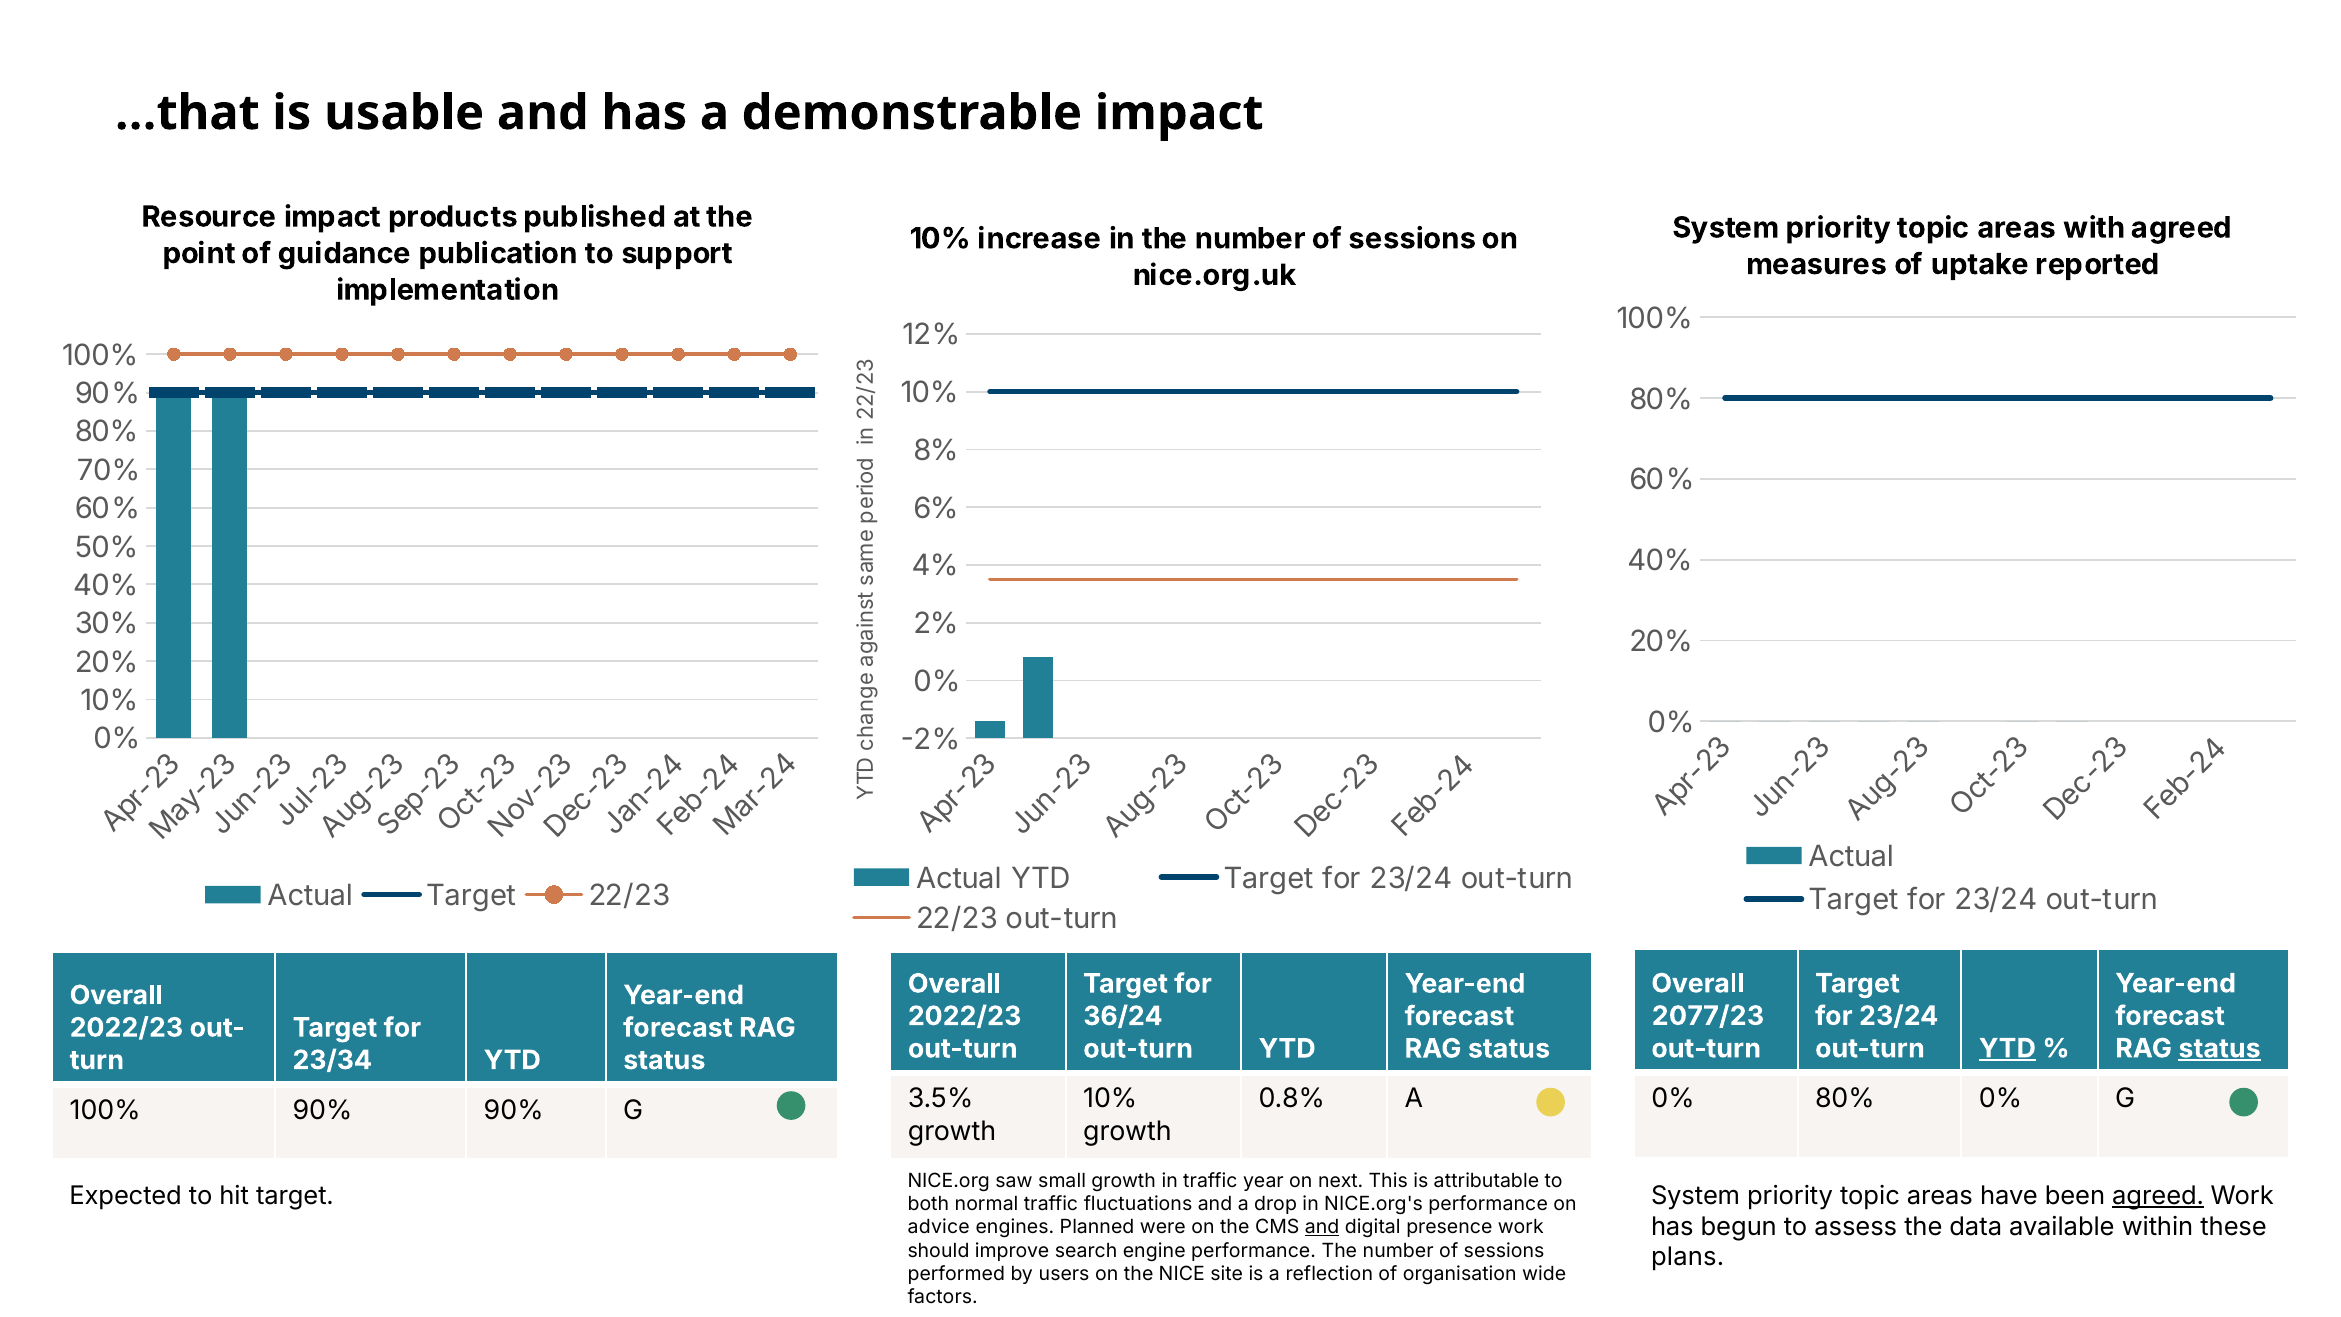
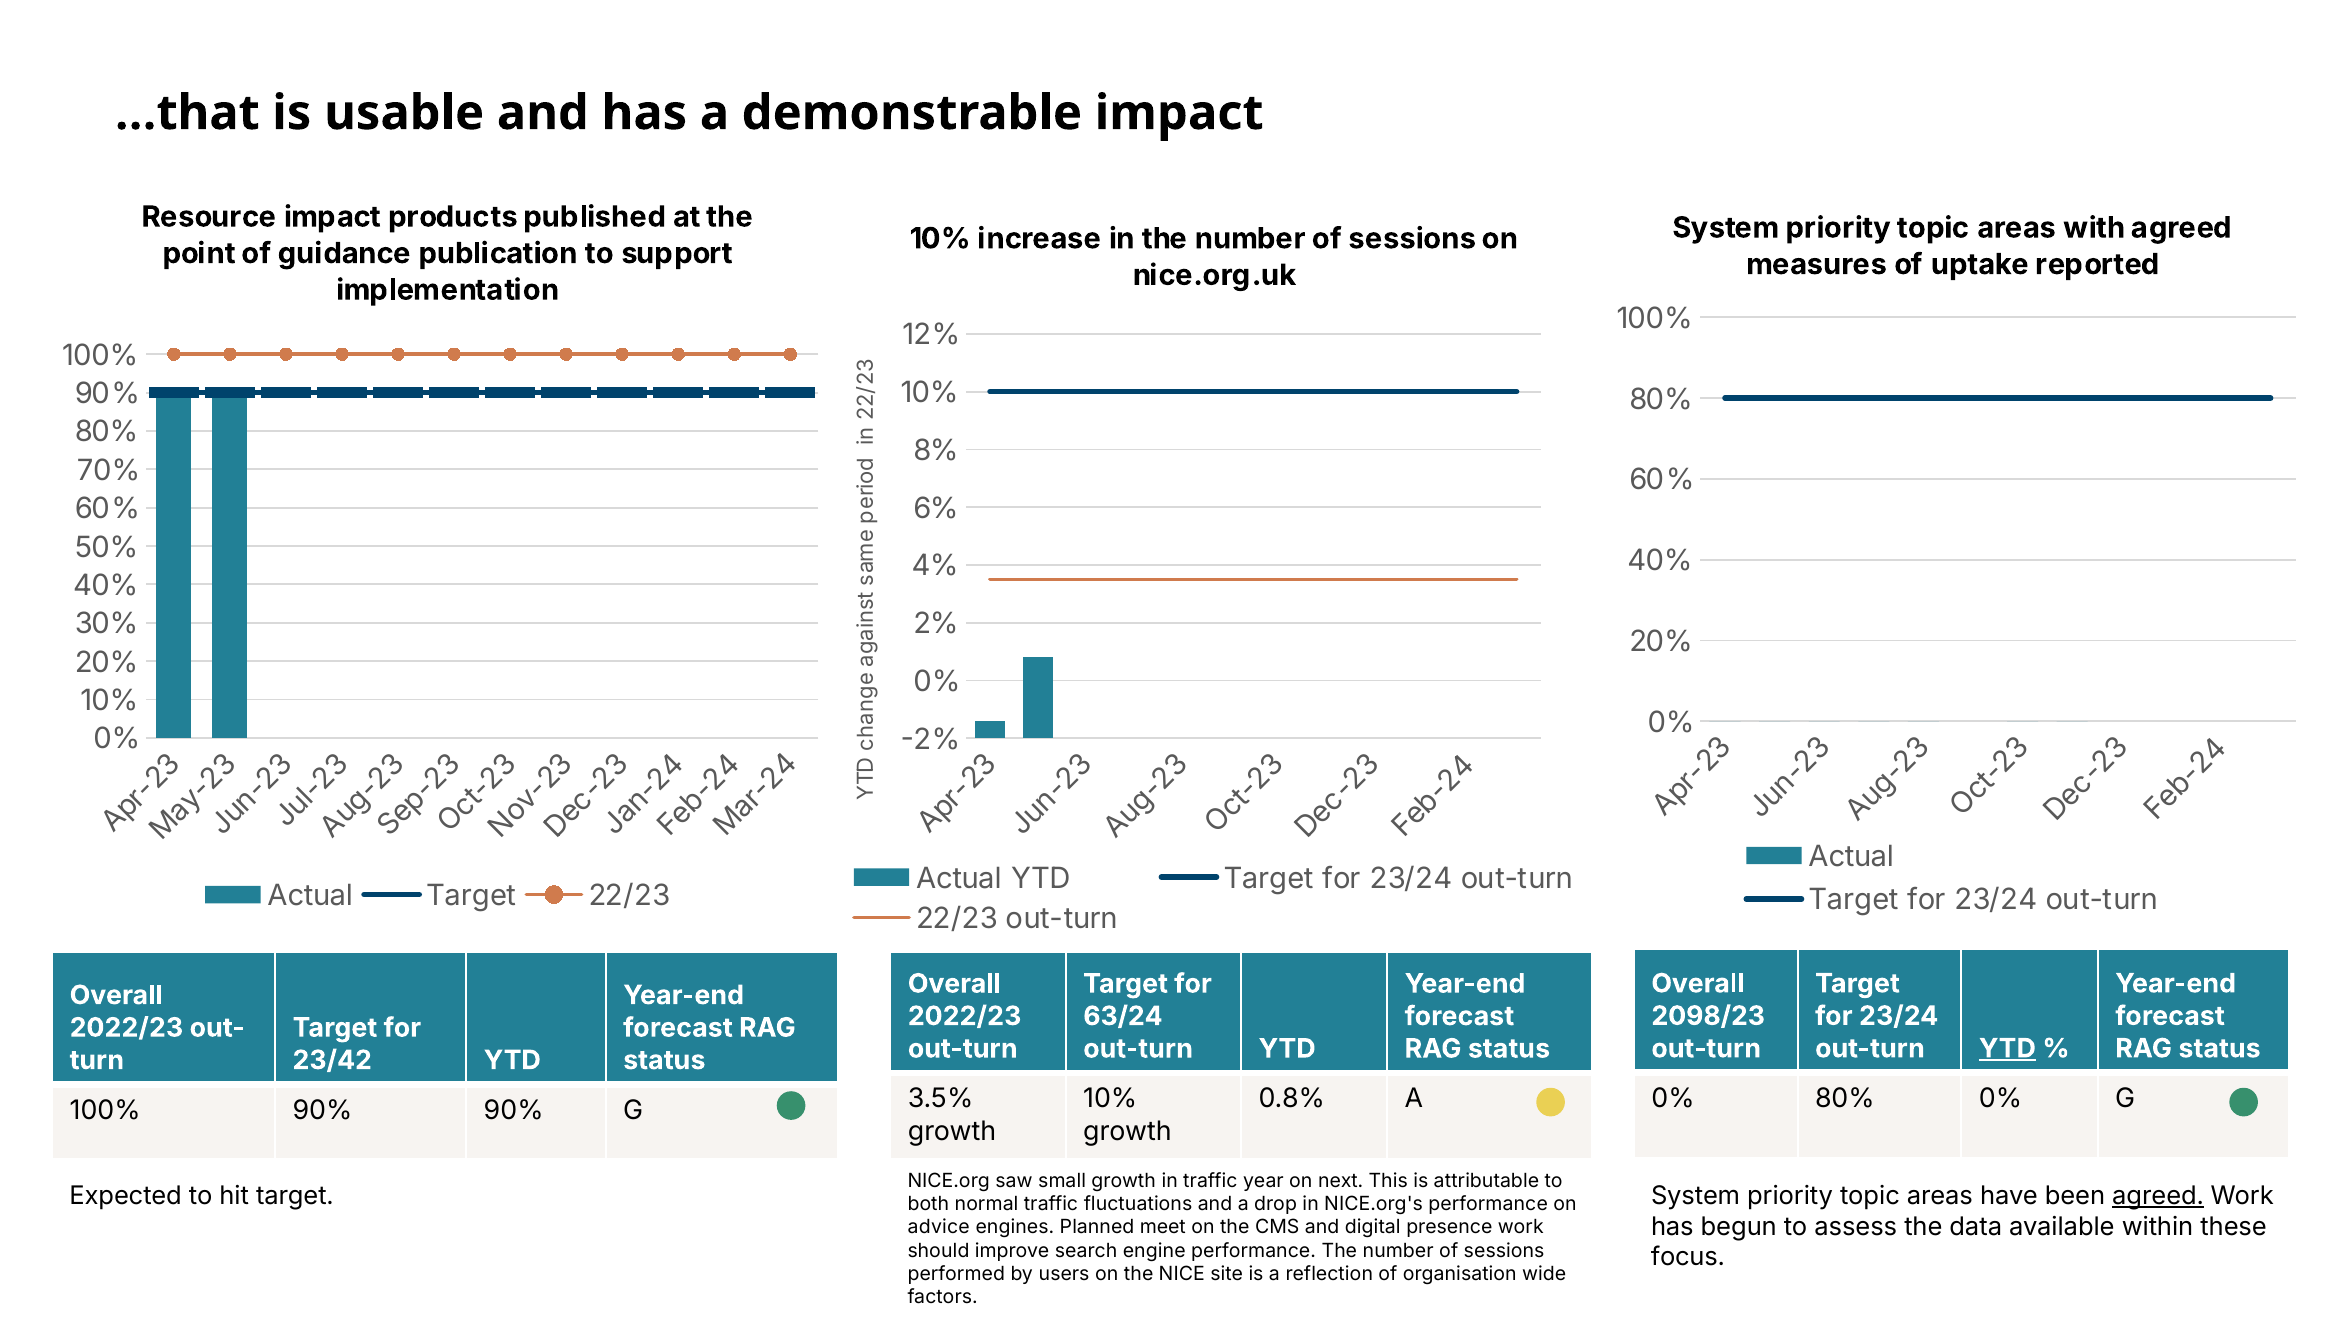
2077/23: 2077/23 -> 2098/23 (1708, 1016)
36/24: 36/24 -> 63/24 (1123, 1016)
status underline: present -> none (2220, 1048)
23/34: 23/34 -> 23/42 (332, 1060)
were: were -> meet (1163, 1227)
and underline: present -> none (1322, 1227)
plans: plans -> focus (1688, 1257)
